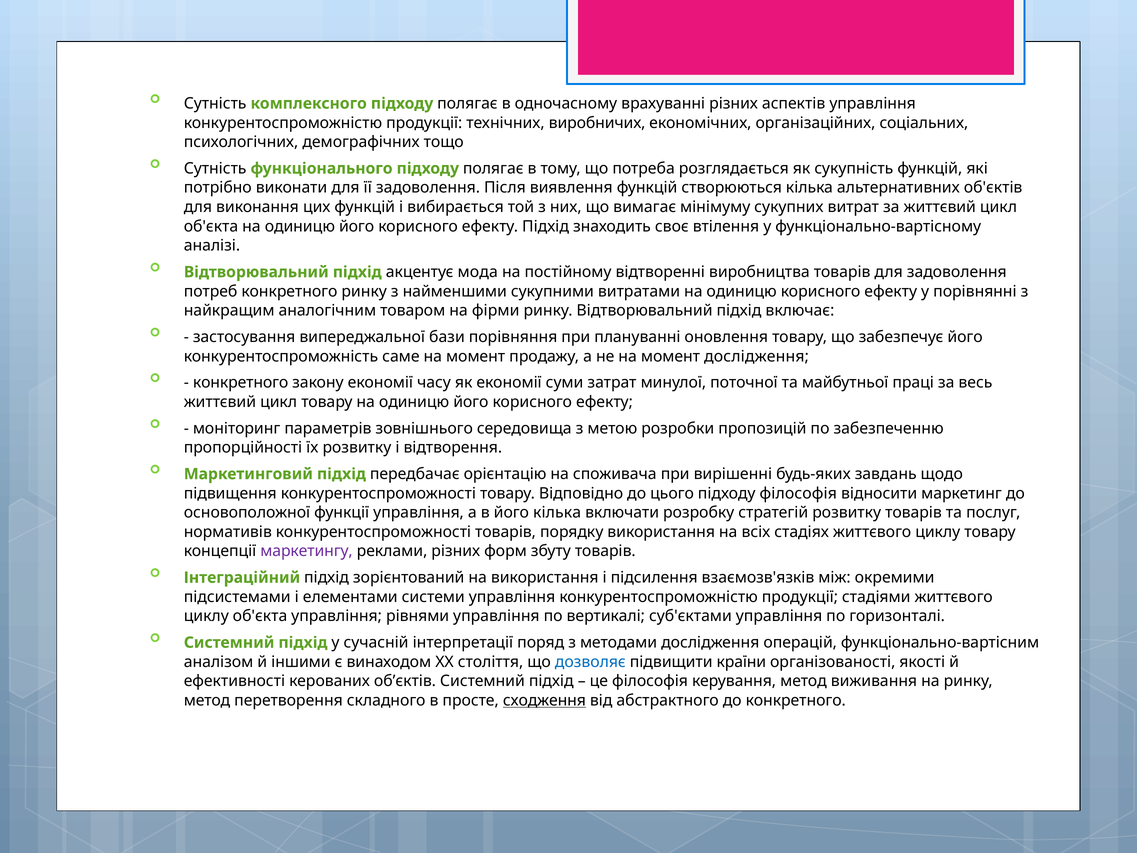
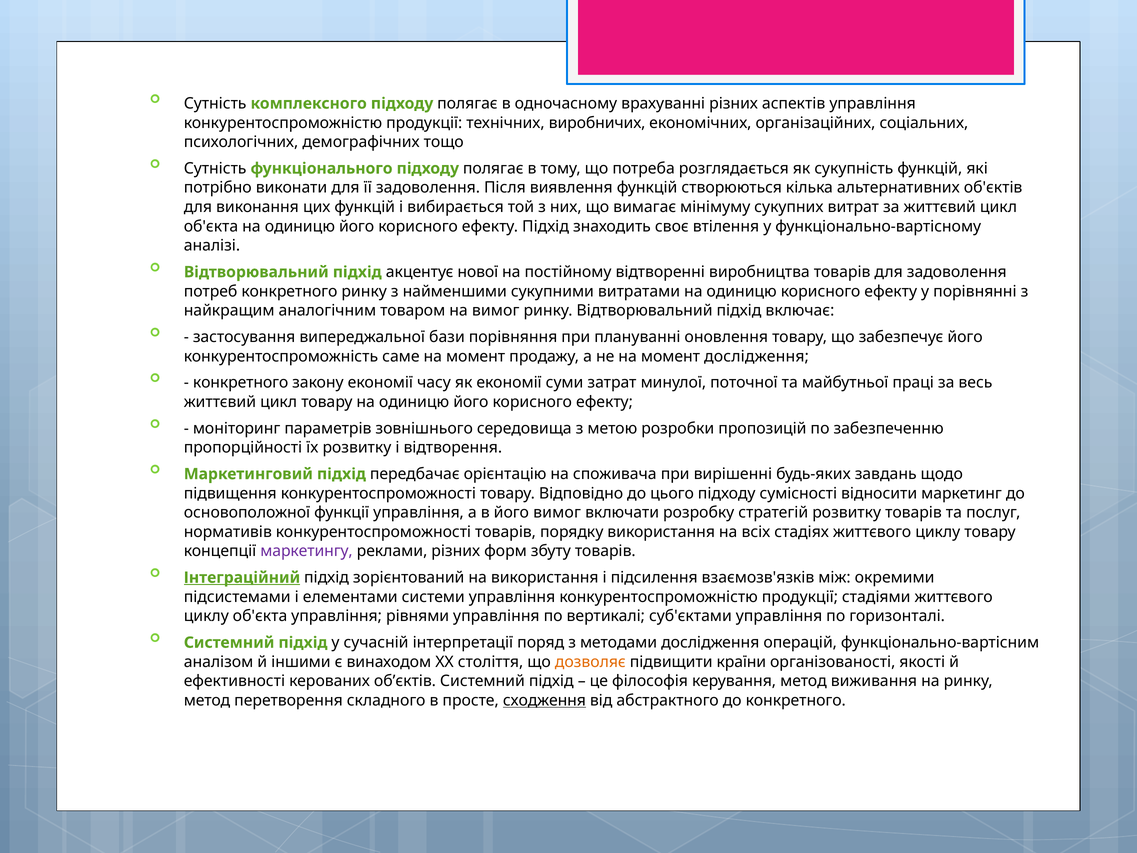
мода: мода -> нової (478, 272)
на фірми: фірми -> вимог (496, 311)
підходу філософія: філософія -> сумісності (798, 493)
його кілька: кілька -> вимог (557, 512)
Інтеграційний underline: none -> present (242, 577)
дозволяє colour: blue -> orange (590, 662)
